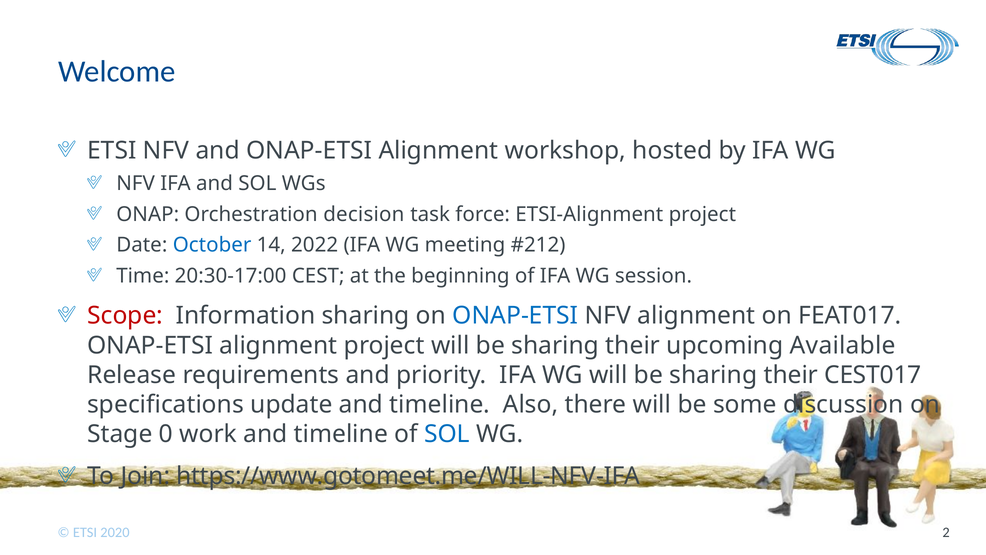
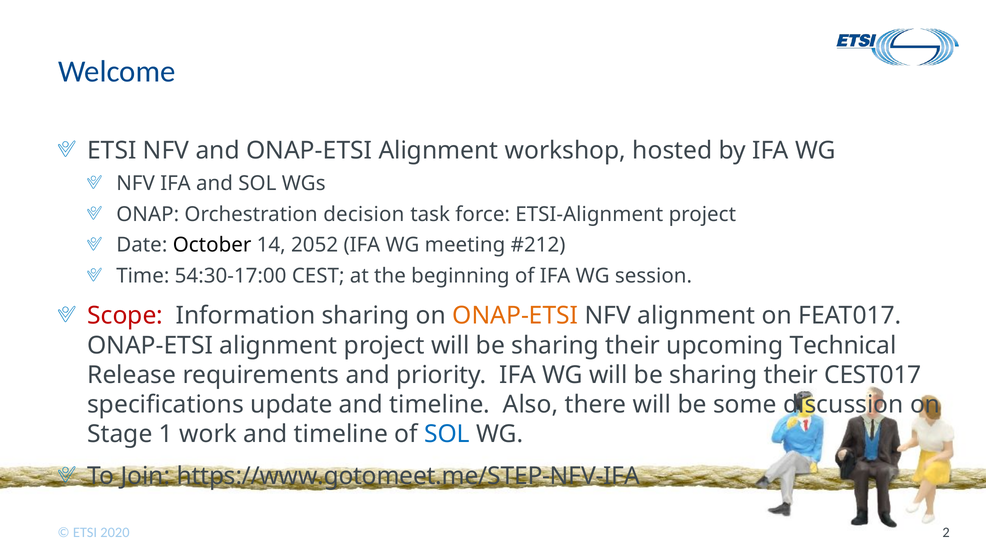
October colour: blue -> black (212, 245)
2022: 2022 -> 2052 (315, 245)
20:30-17:00: 20:30-17:00 -> 54:30-17:00 (231, 276)
ONAP-ETSI colour: blue -> orange (515, 316)
Available: Available -> Technical (843, 345)
0: 0 -> 1 (166, 434)
https://www.gotomeet.me/WILL-NFV-IFA: https://www.gotomeet.me/WILL-NFV-IFA -> https://www.gotomeet.me/STEP-NFV-IFA (408, 476)
